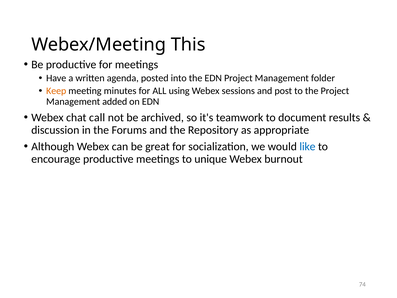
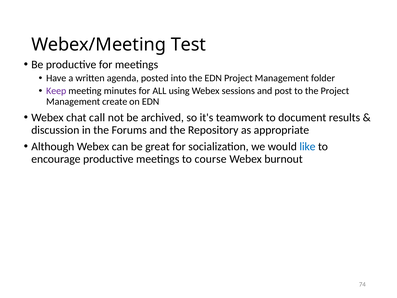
This: This -> Test (188, 45)
Keep colour: orange -> purple (56, 91)
added: added -> create (115, 102)
unique: unique -> course (211, 159)
